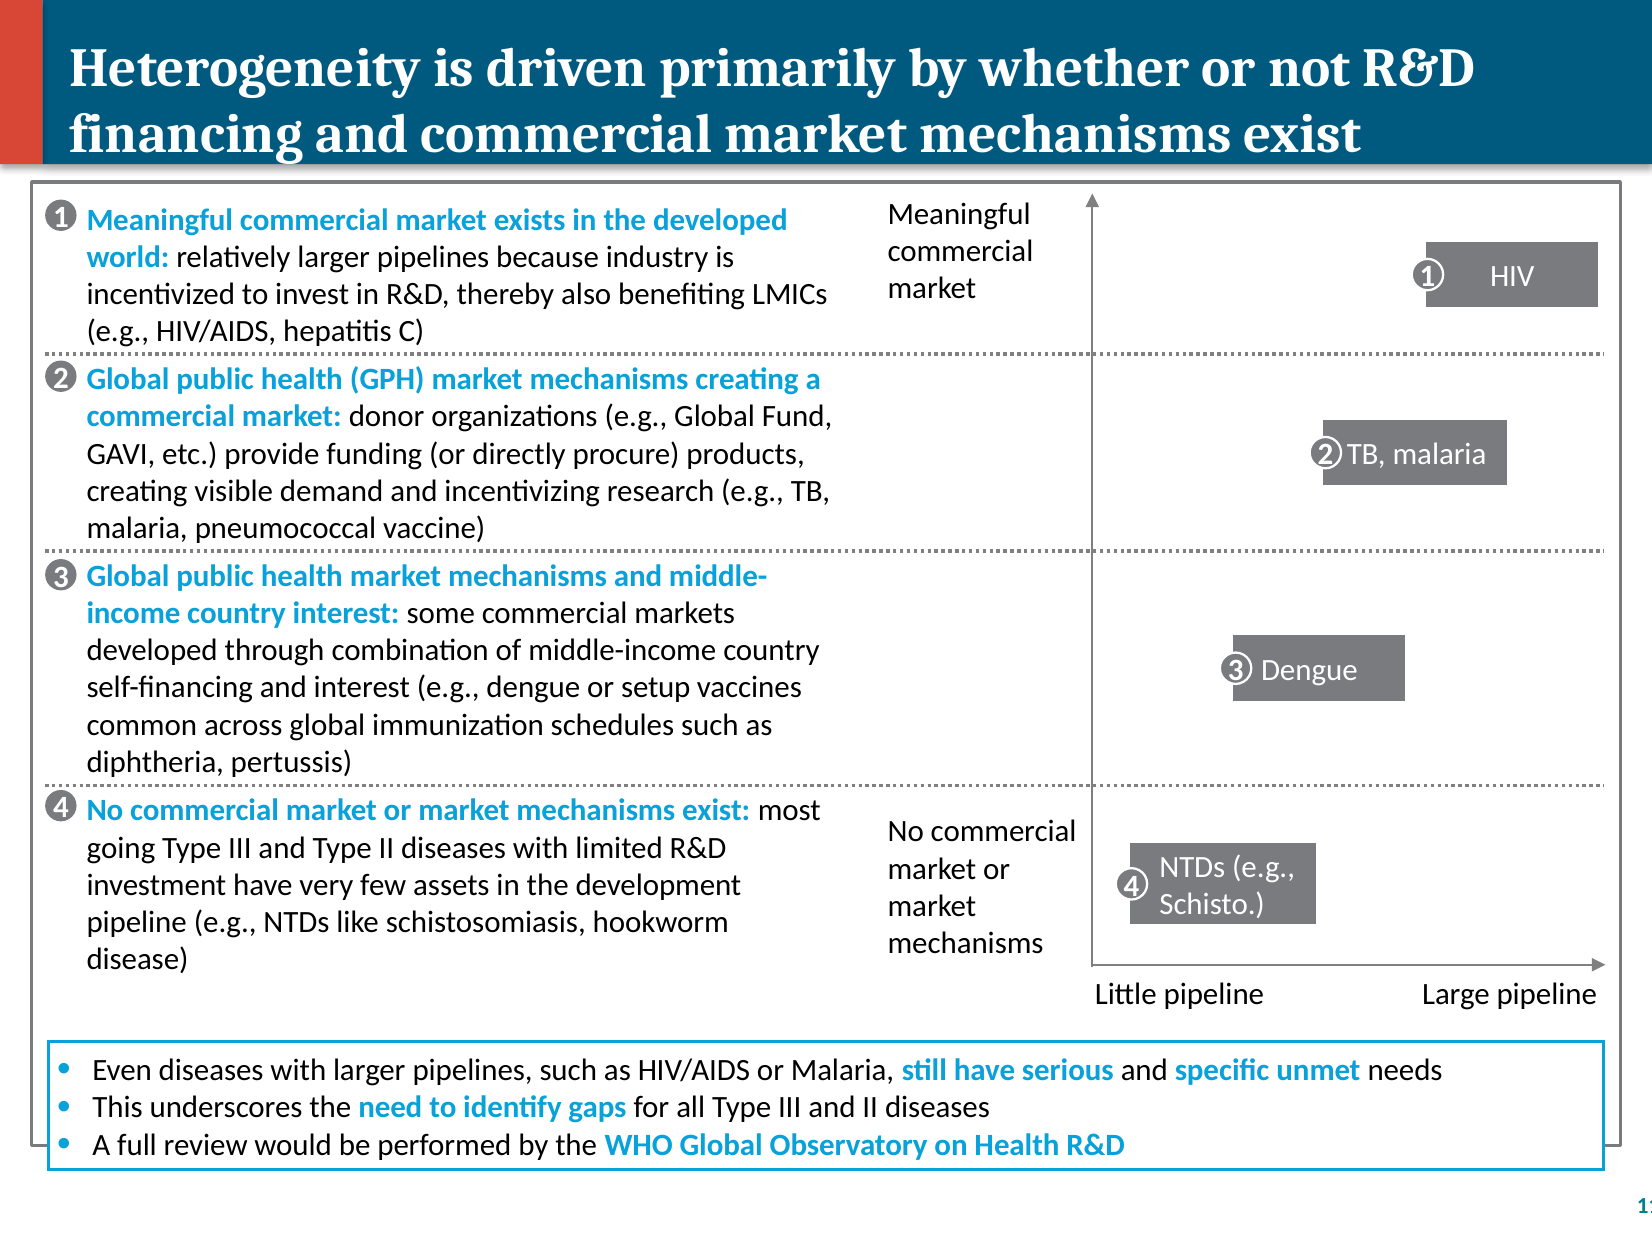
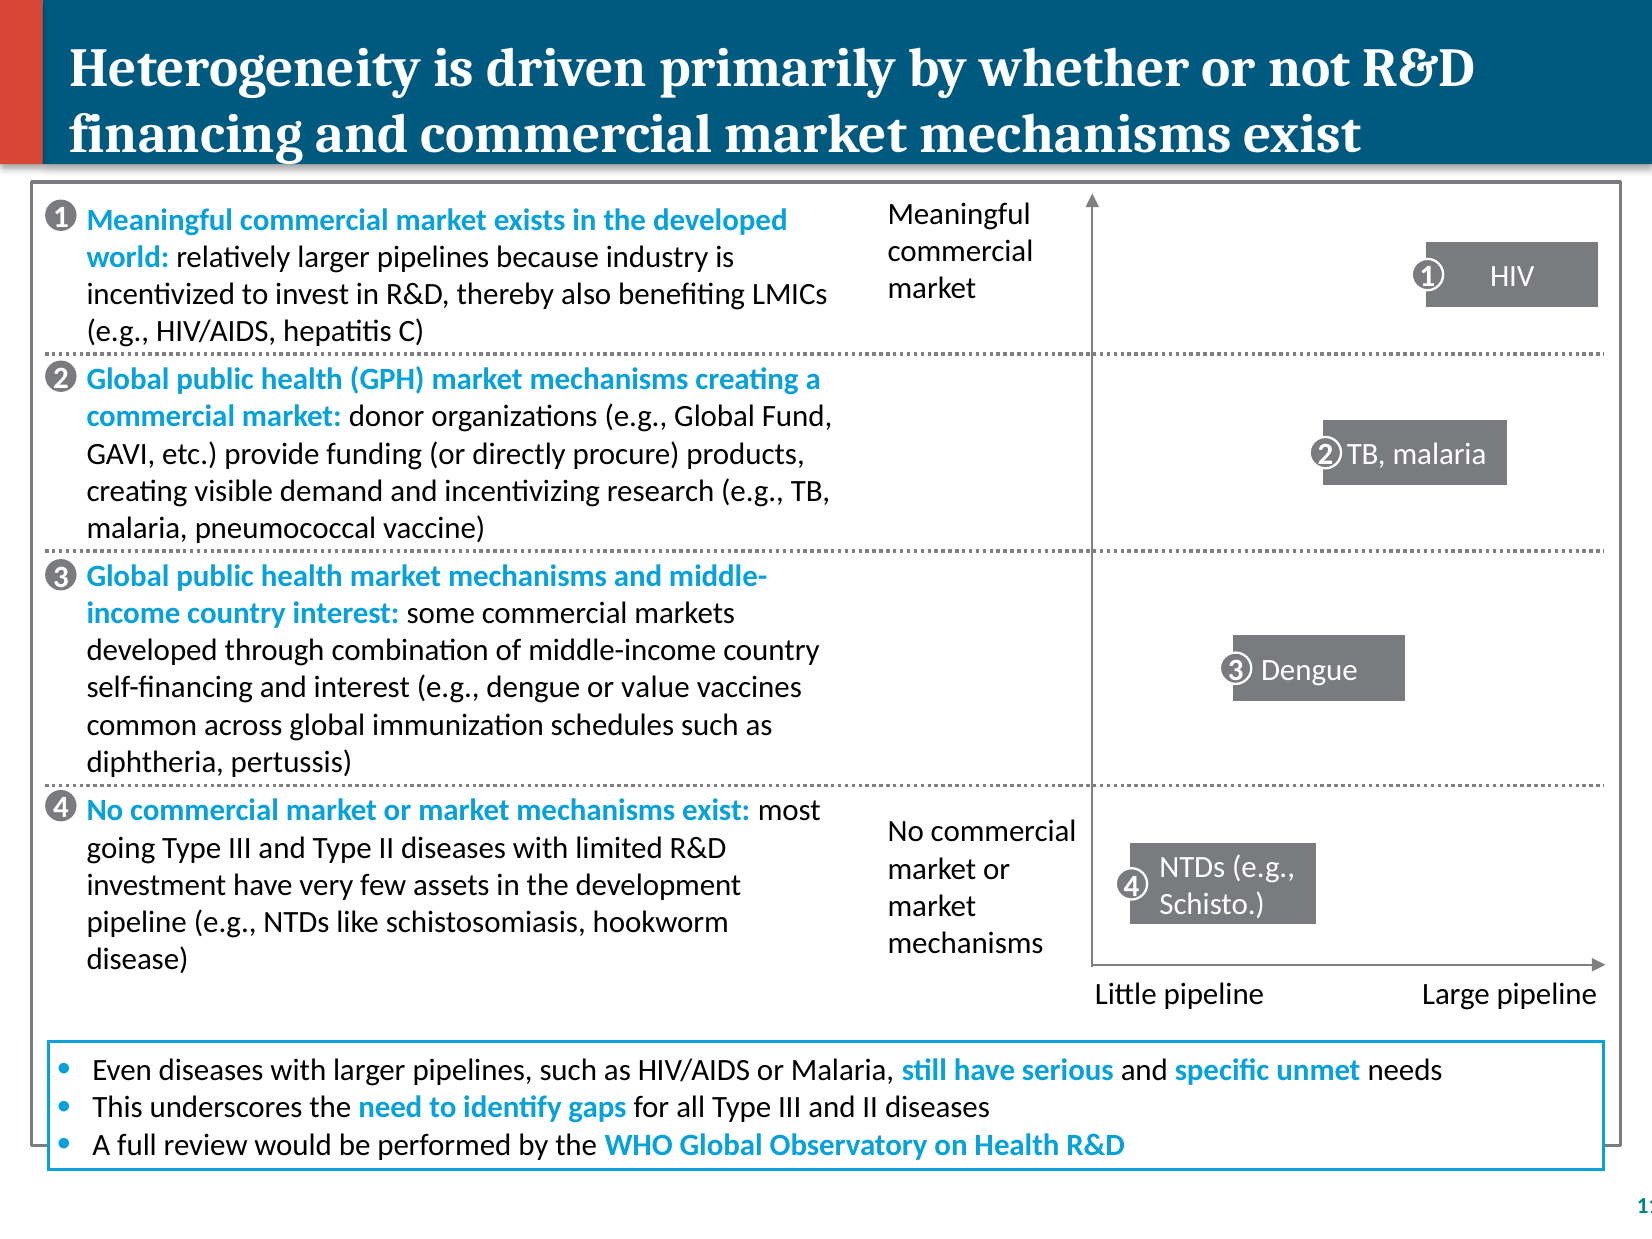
setup: setup -> value (656, 688)
